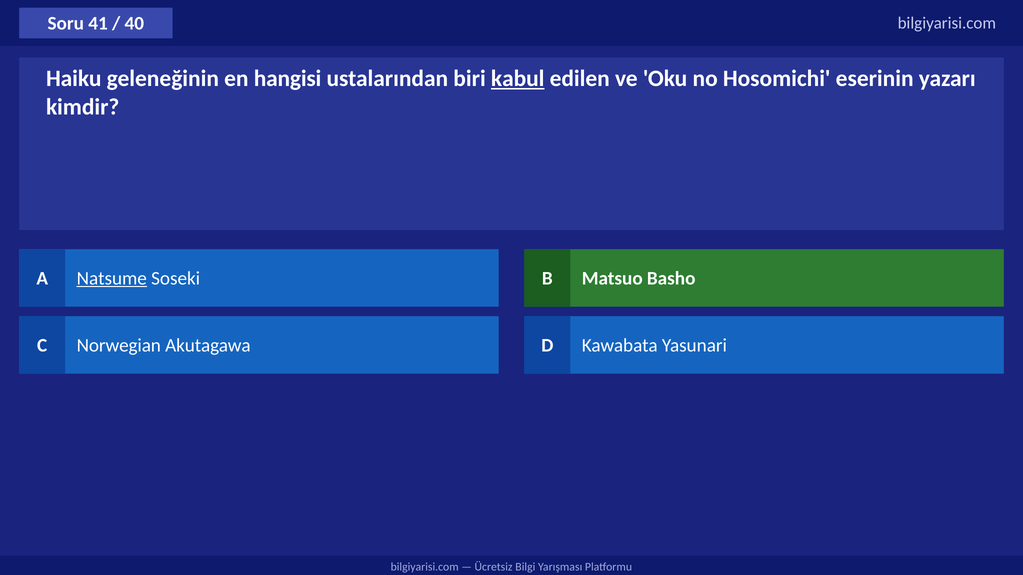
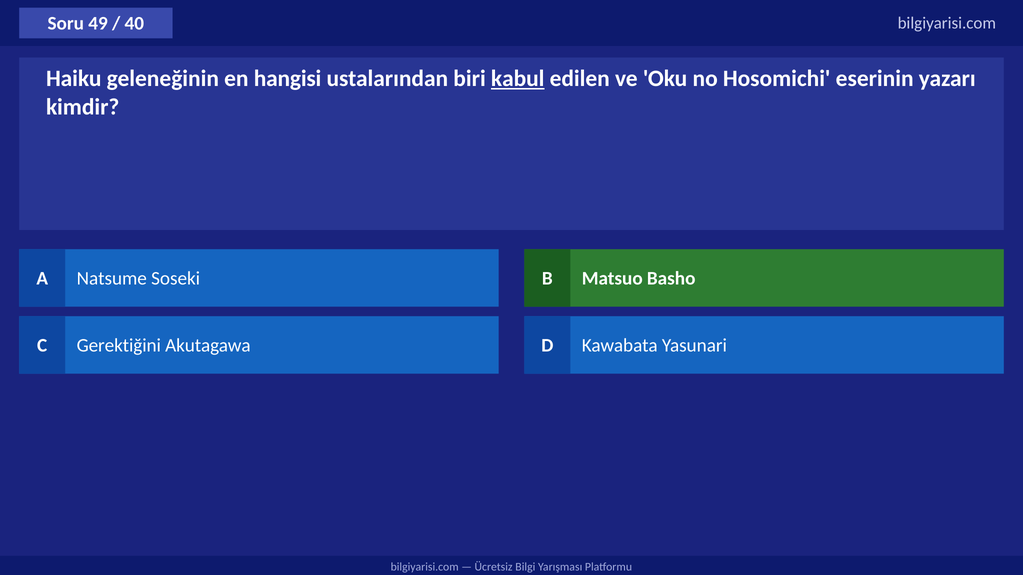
41: 41 -> 49 (98, 23)
Natsume underline: present -> none (112, 278)
Norwegian: Norwegian -> Gerektiğini (119, 345)
